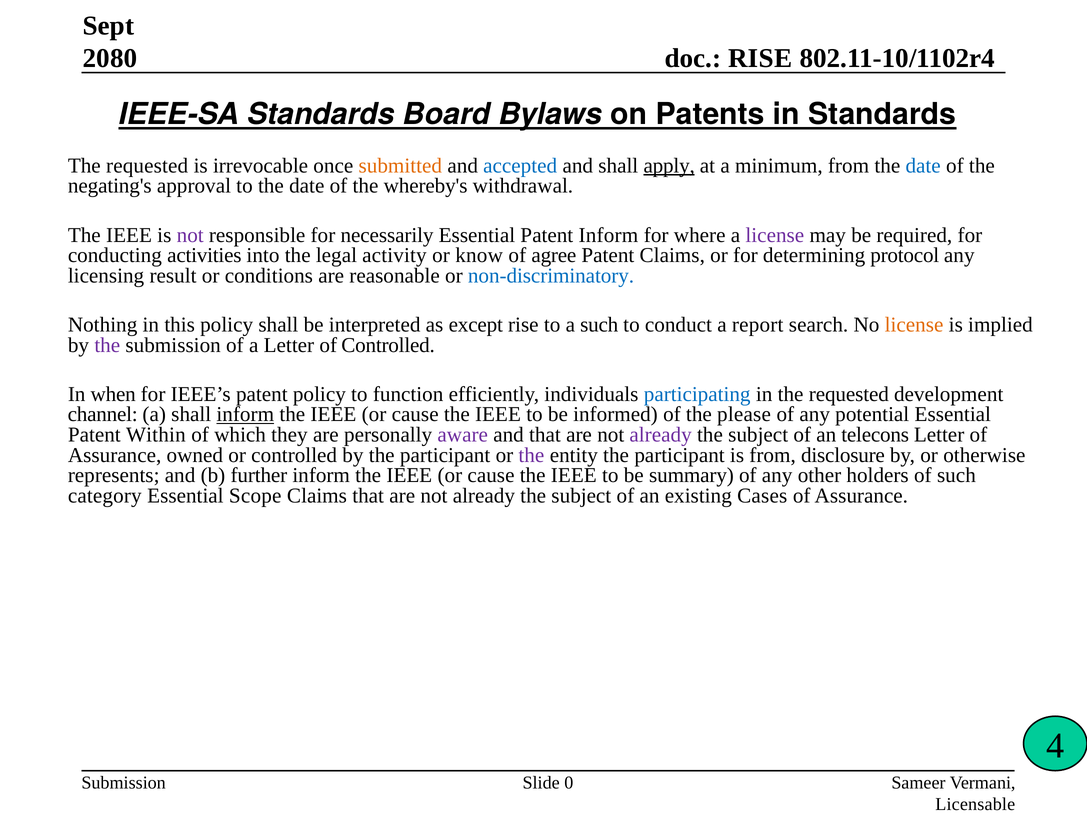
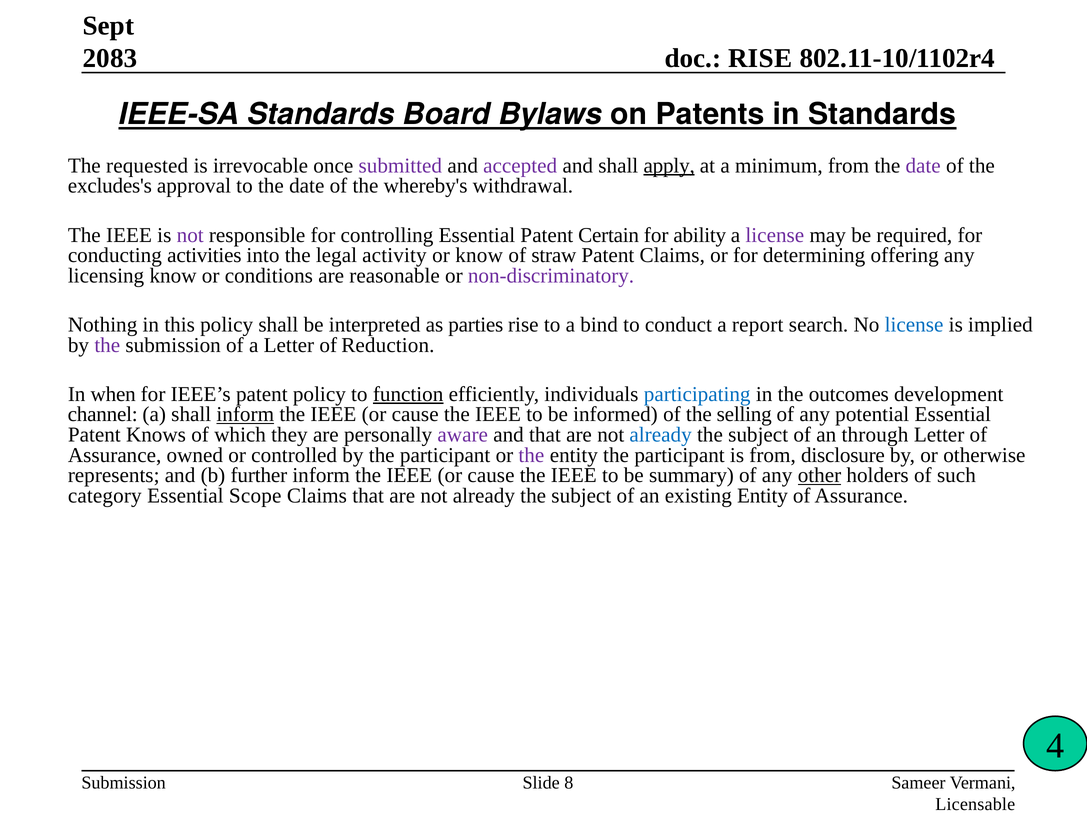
2080: 2080 -> 2083 (110, 58)
submitted colour: orange -> purple (400, 166)
accepted colour: blue -> purple (520, 166)
date colour: blue -> purple (923, 166)
negating's: negating's -> excludes's (110, 186)
necessarily: necessarily -> controlling (387, 235)
Patent Inform: Inform -> Certain (609, 235)
where: where -> ability (700, 235)
agree: agree -> straw (554, 255)
protocol: protocol -> offering (905, 255)
licensing result: result -> know (173, 275)
non-discriminatory colour: blue -> purple (551, 275)
except: except -> parties (476, 324)
a such: such -> bind (599, 324)
license colour: orange -> blue (914, 324)
of Controlled: Controlled -> Reduction (388, 345)
function underline: none -> present (408, 394)
in the requested: requested -> outcomes (849, 394)
please: please -> selling (744, 414)
Within: Within -> Knows (156, 434)
already colour: purple -> blue (661, 434)
telecons: telecons -> through (875, 434)
other underline: none -> present (819, 475)
existing Cases: Cases -> Entity (762, 495)
0: 0 -> 8 (569, 782)
